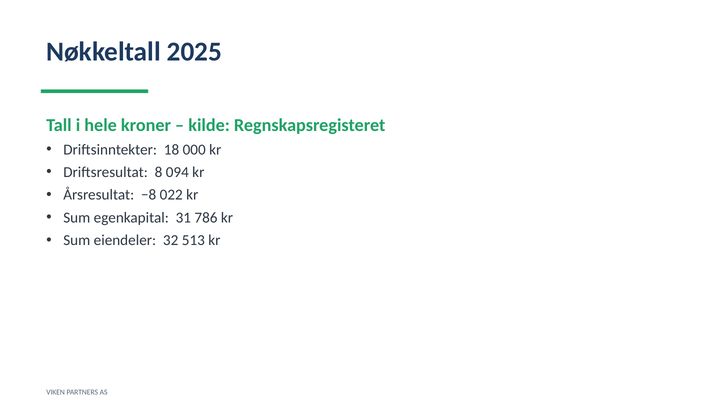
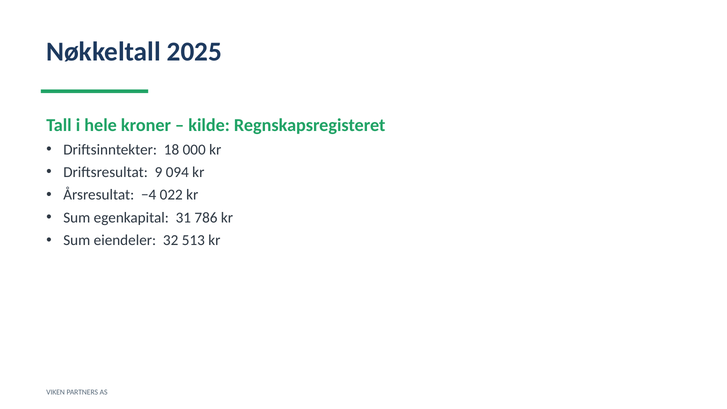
8: 8 -> 9 (159, 172)
−8: −8 -> −4 (149, 195)
